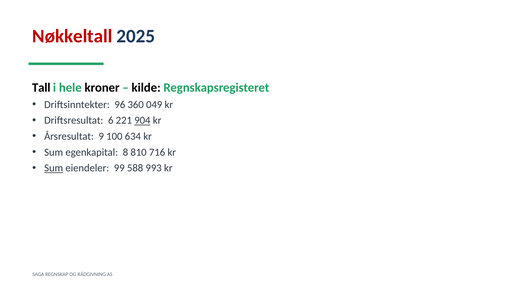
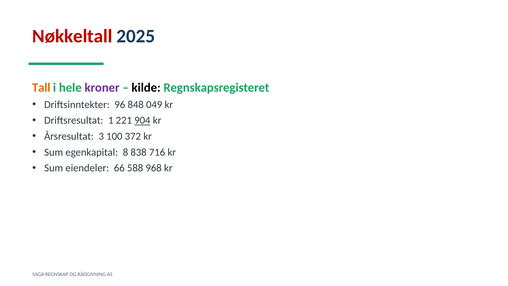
Tall colour: black -> orange (41, 87)
kroner colour: black -> purple (102, 87)
360: 360 -> 848 (136, 104)
6: 6 -> 1 (111, 120)
9: 9 -> 3 (101, 136)
634: 634 -> 372 (133, 136)
810: 810 -> 838 (139, 152)
Sum underline: present -> none (54, 168)
99: 99 -> 66 (119, 168)
993: 993 -> 968 (154, 168)
